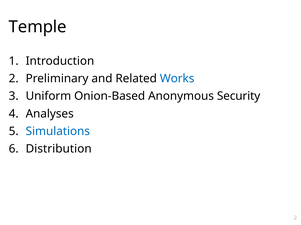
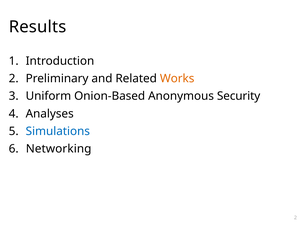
Temple: Temple -> Results (38, 27)
Works colour: blue -> orange (177, 79)
Distribution: Distribution -> Networking (59, 149)
